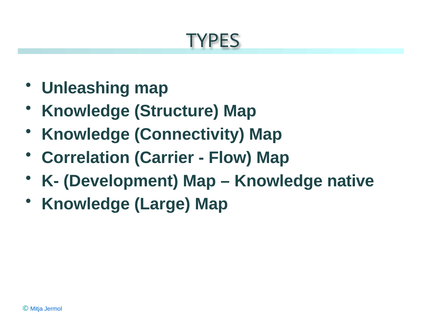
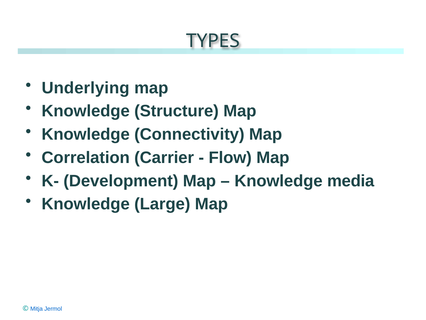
Unleashing: Unleashing -> Underlying (86, 88)
native: native -> media (351, 181)
